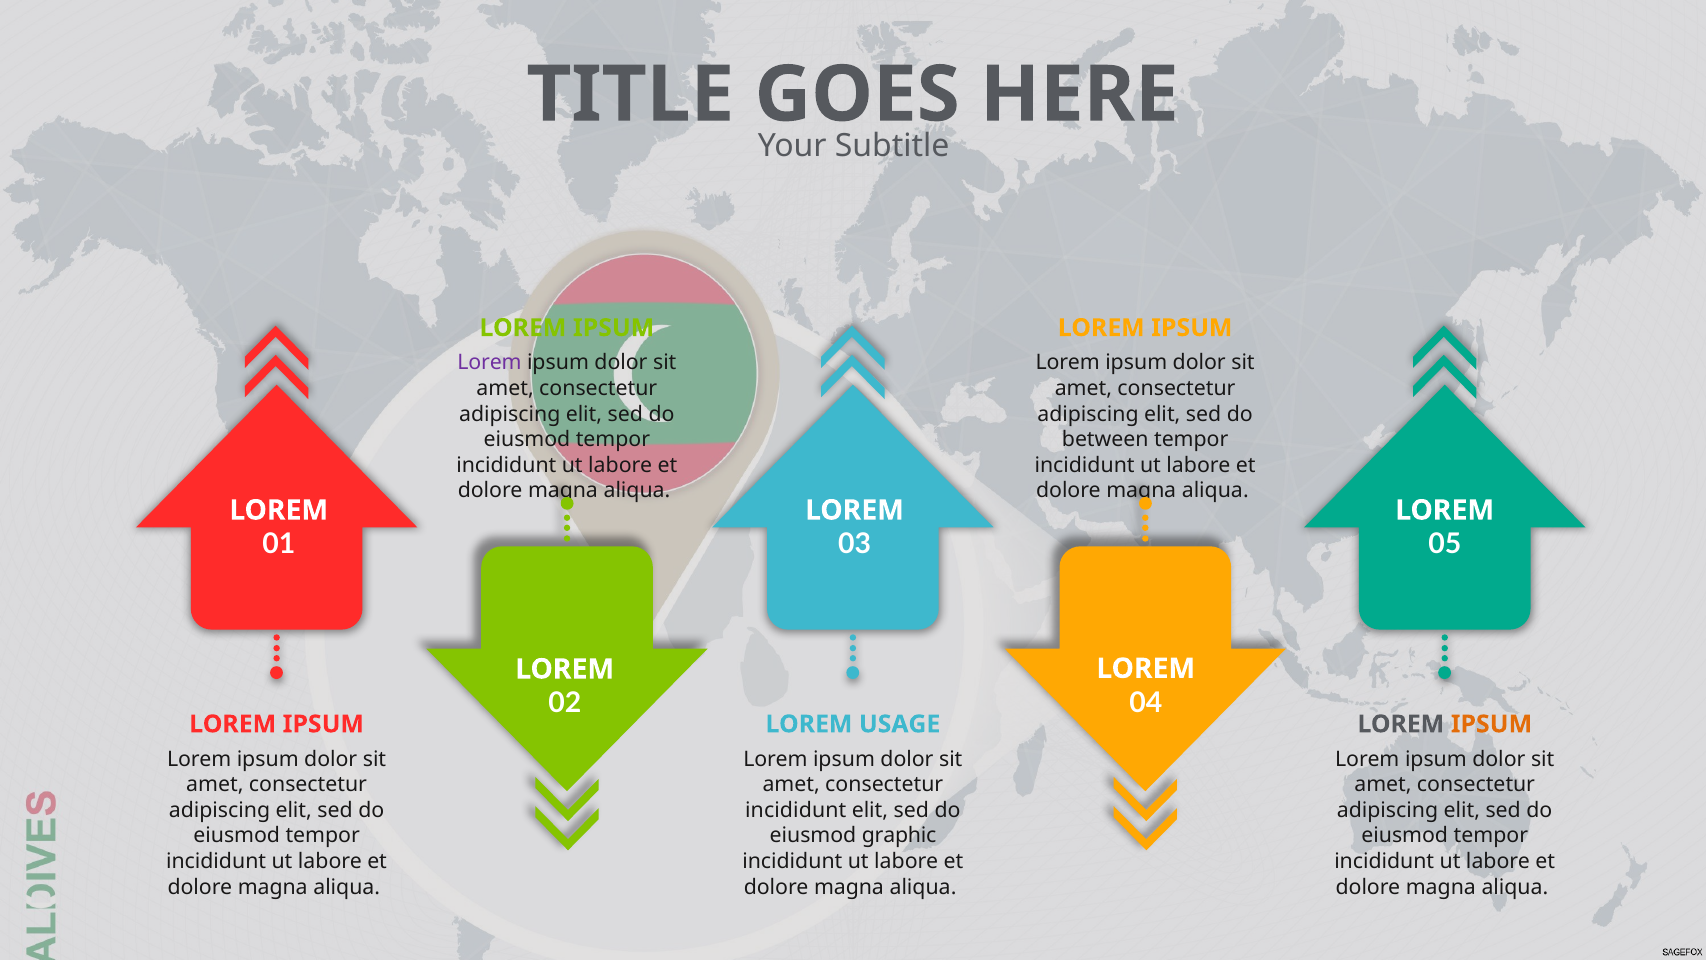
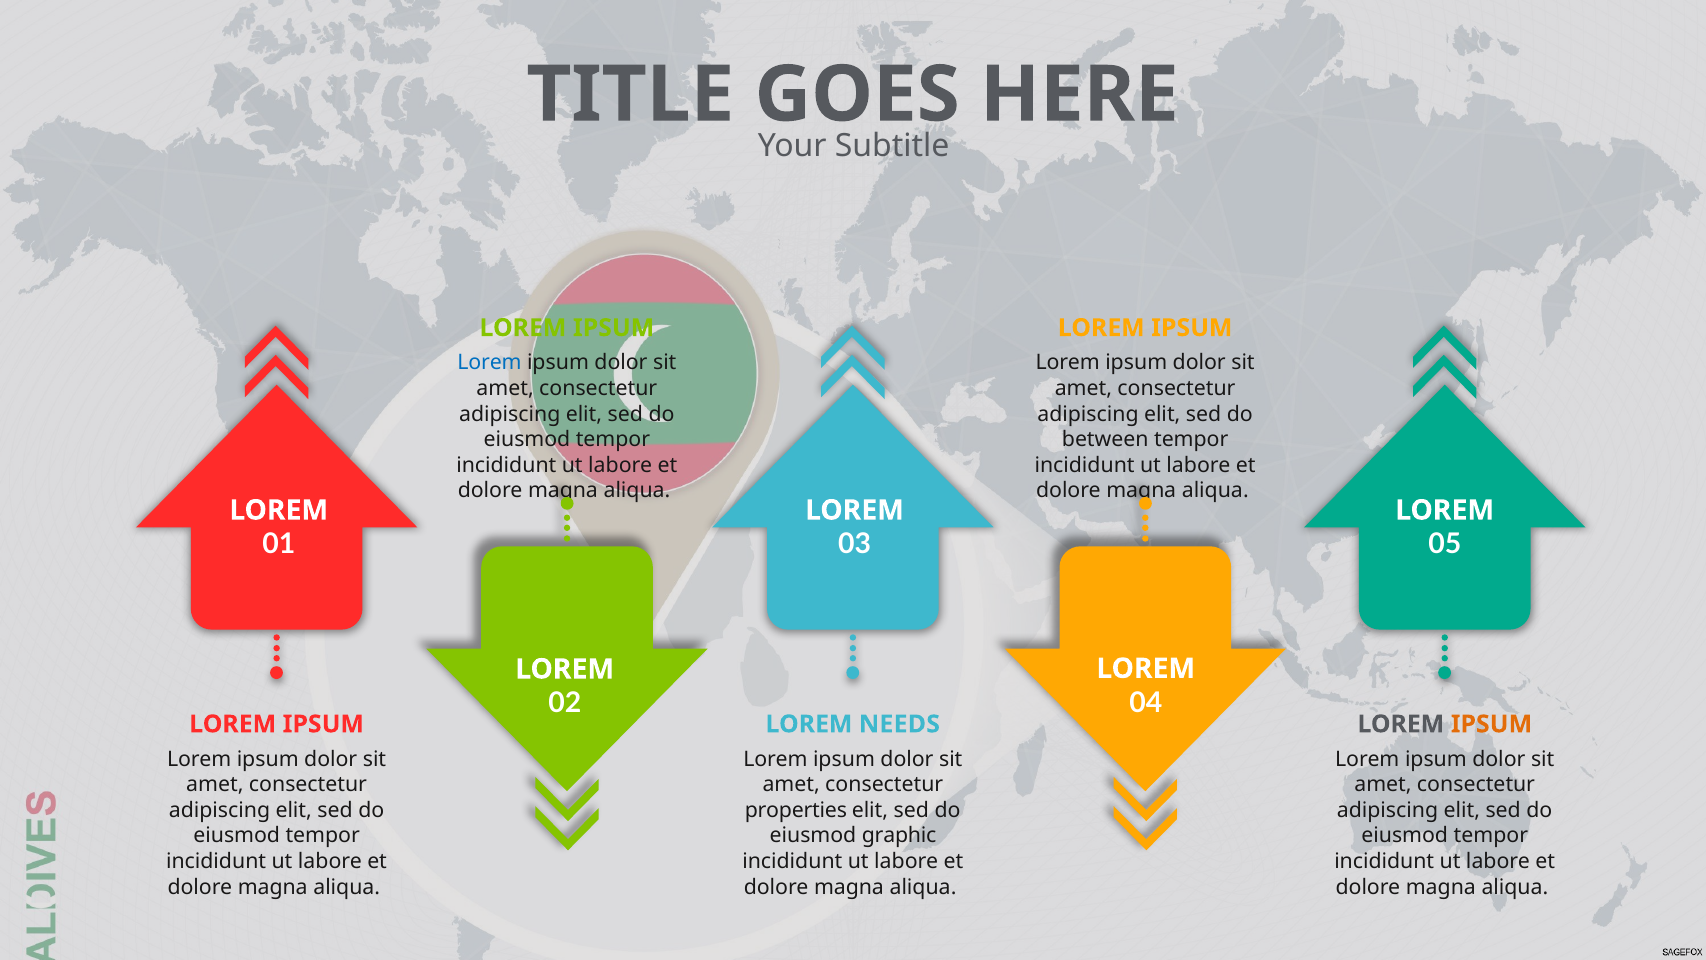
Lorem colour: purple -> blue (489, 363)
USAGE: USAGE -> NEEDS (899, 724)
incididunt: incididunt -> properties (796, 810)
